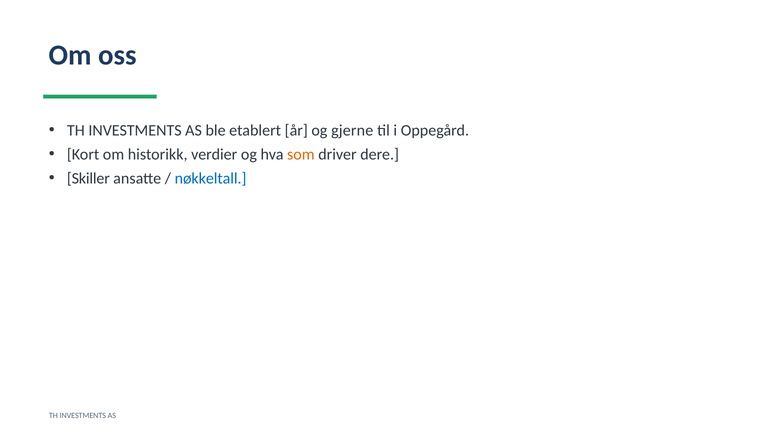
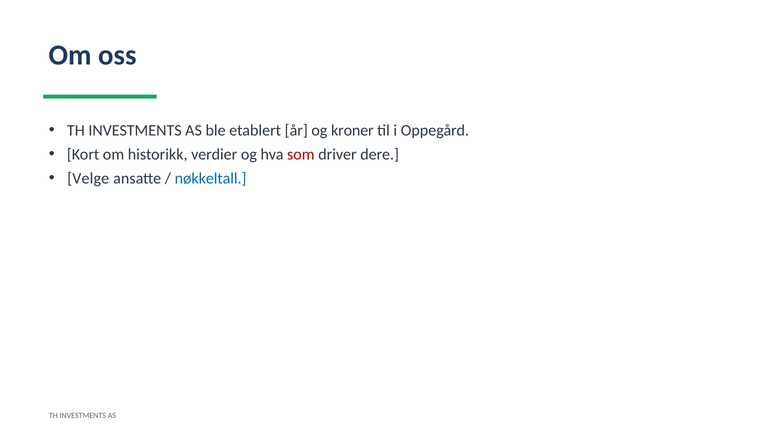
gjerne: gjerne -> kroner (352, 130)
som colour: orange -> red (301, 154)
Skiller: Skiller -> Velge (88, 178)
